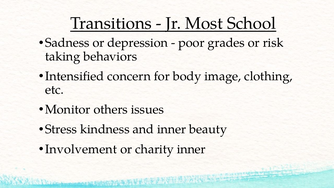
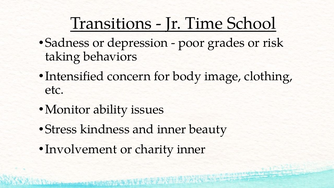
Most: Most -> Time (204, 23)
others: others -> ability (111, 109)
